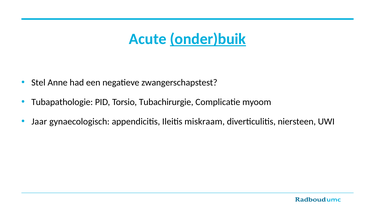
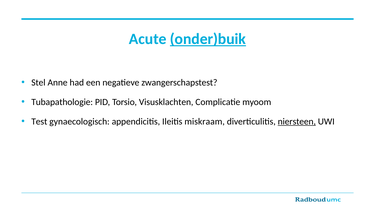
Tubachirurgie: Tubachirurgie -> Visusklachten (166, 102)
Jaar: Jaar -> Test (39, 122)
niersteen underline: none -> present (297, 122)
